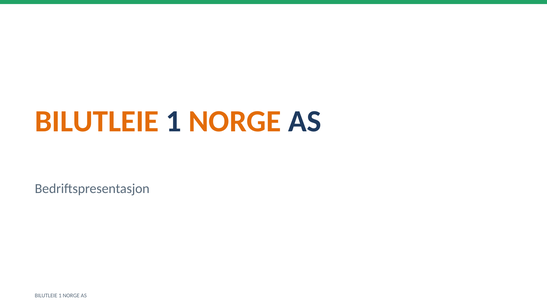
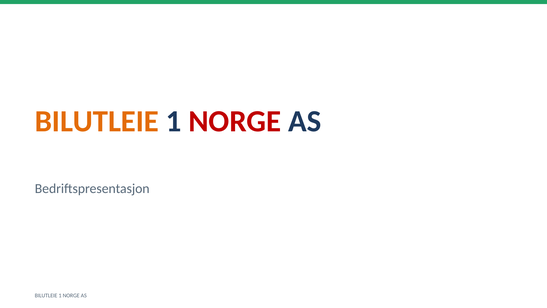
NORGE colour: orange -> red (235, 121)
